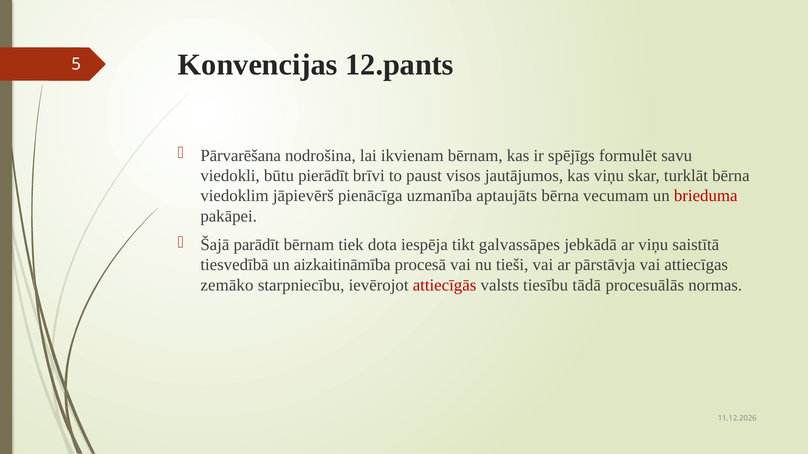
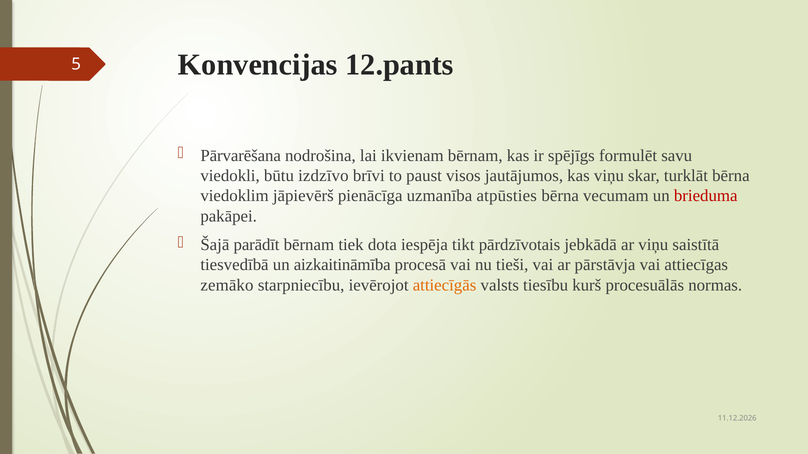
pierādīt: pierādīt -> izdzīvo (323, 176)
aptaujāts: aptaujāts -> atpūsties (507, 196)
galvassāpes: galvassāpes -> pārdzīvotais (520, 245)
attiecīgās colour: red -> orange (445, 285)
tādā: tādā -> kurš (587, 285)
